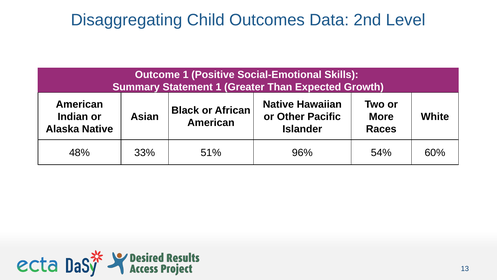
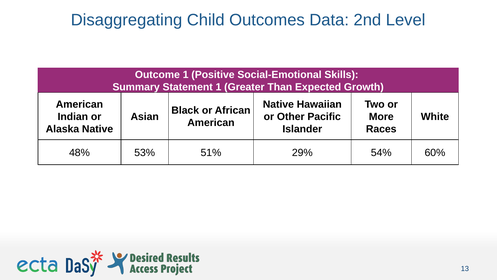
33%: 33% -> 53% (145, 153)
96%: 96% -> 29% (302, 153)
